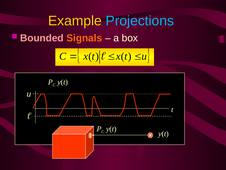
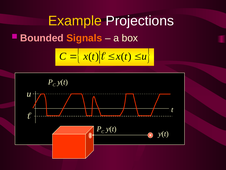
Projections colour: light blue -> white (140, 21)
